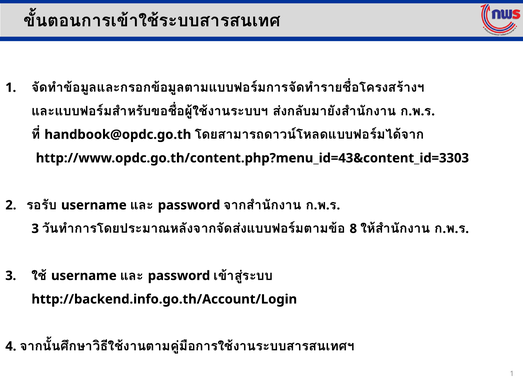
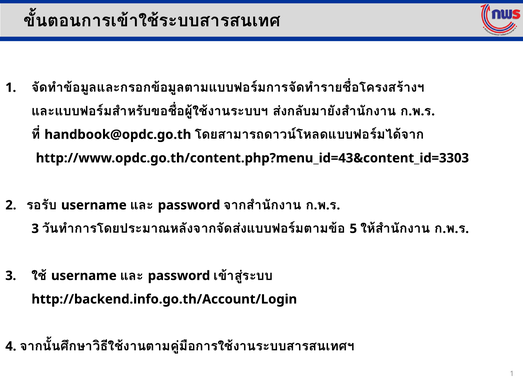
8: 8 -> 5 (353, 229)
